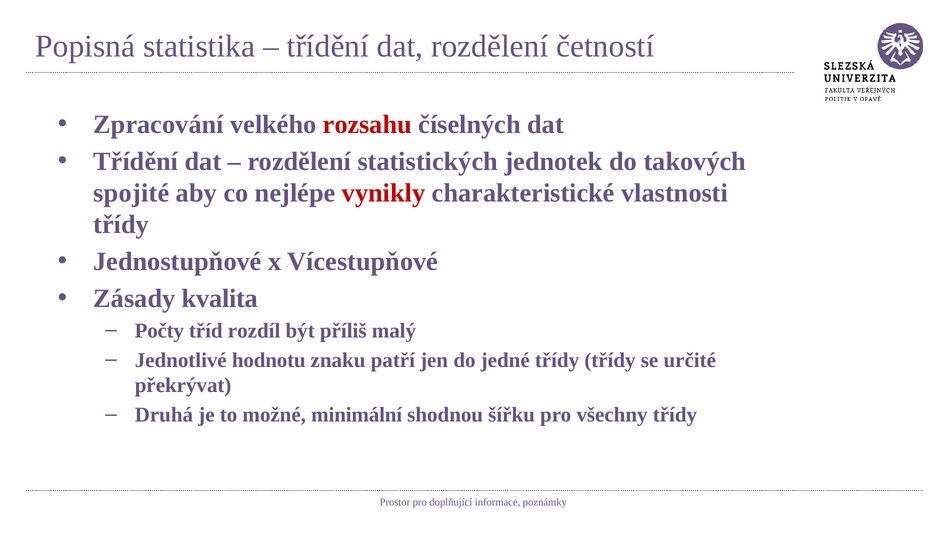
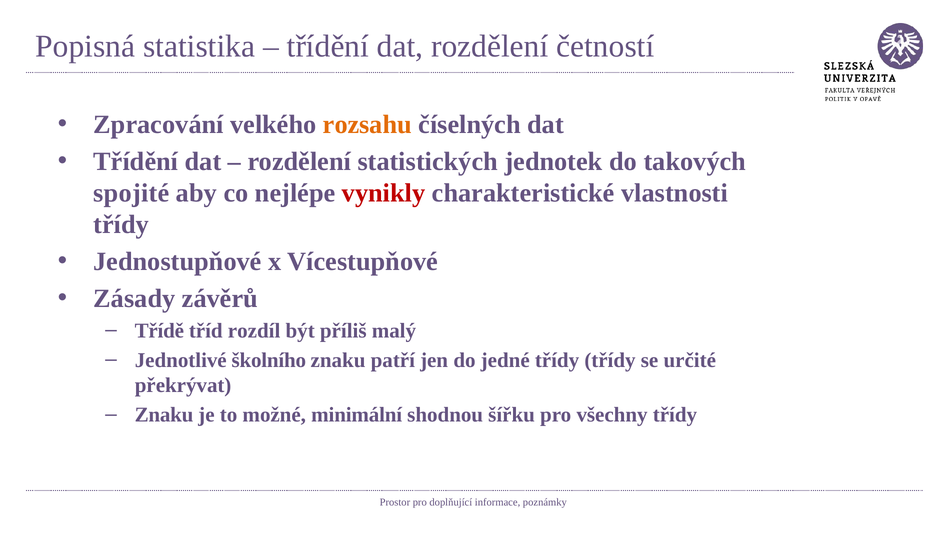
rozsahu colour: red -> orange (367, 125)
kvalita: kvalita -> závěrů (220, 298)
Počty: Počty -> Třídě (159, 331)
hodnotu: hodnotu -> školního (269, 360)
Druhá: Druhá -> Znaku (164, 415)
